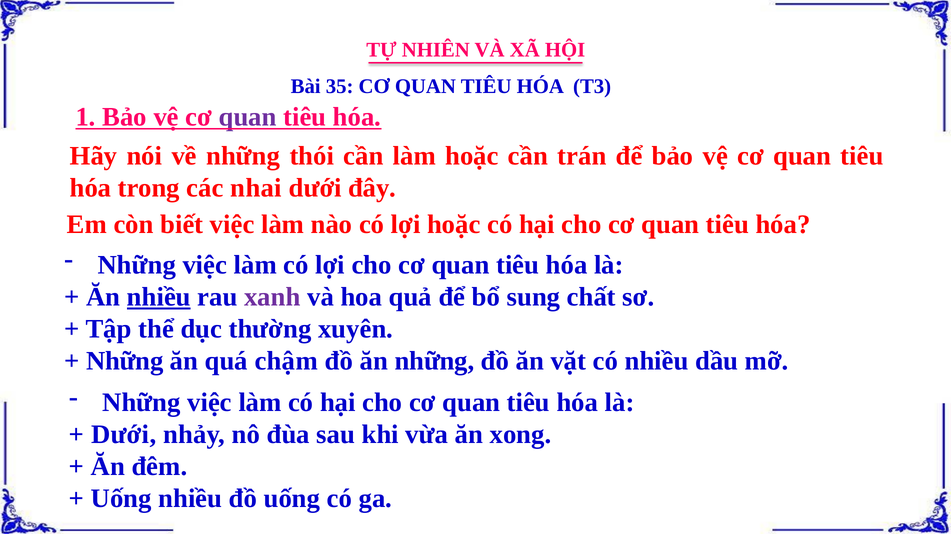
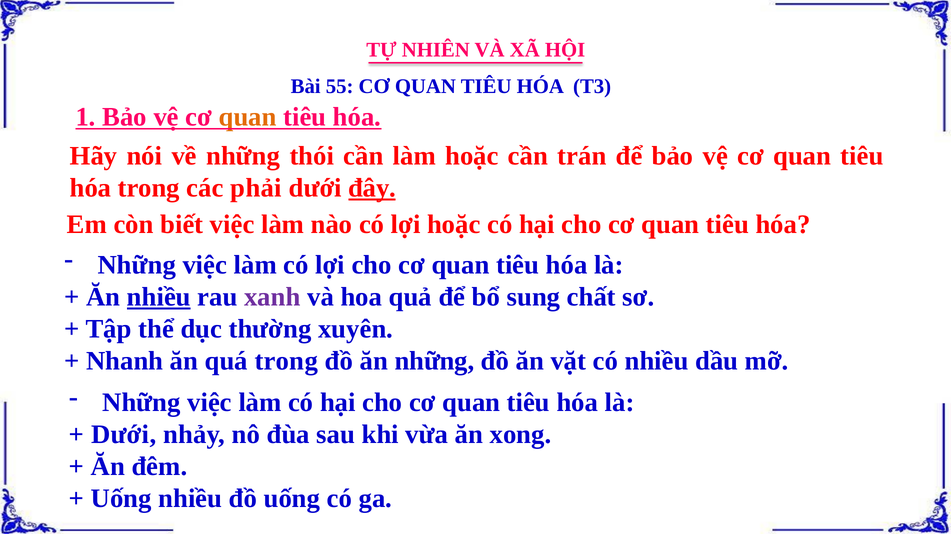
35: 35 -> 55 (340, 86)
quan colour: purple -> orange (248, 117)
nhai: nhai -> phải (256, 188)
đây underline: none -> present (372, 188)
Những: Những -> Nhanh (125, 361)
quá chậm: chậm -> trong (286, 361)
